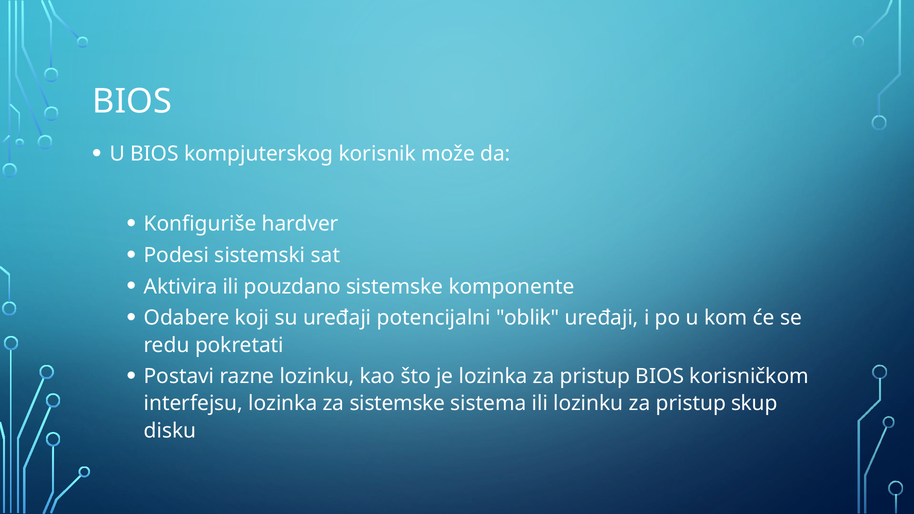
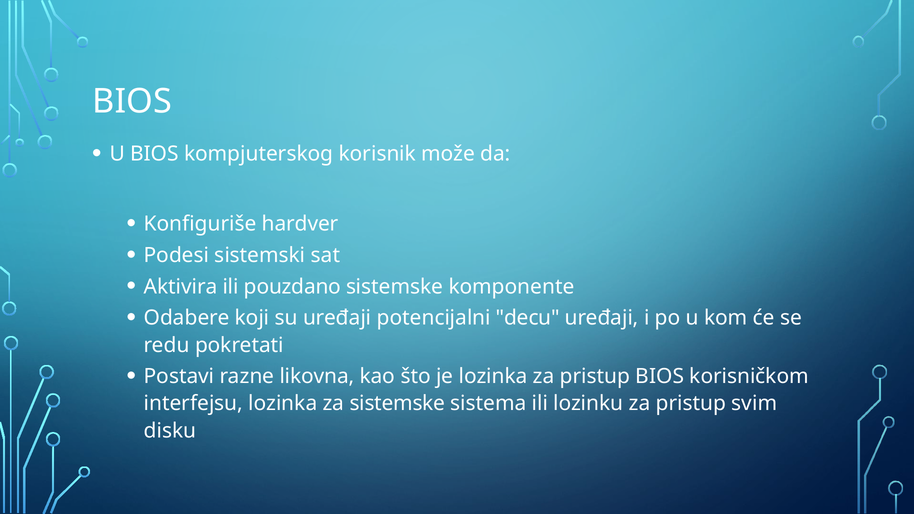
oblik: oblik -> decu (528, 318)
razne lozinku: lozinku -> likovna (317, 377)
skup: skup -> svim (754, 404)
